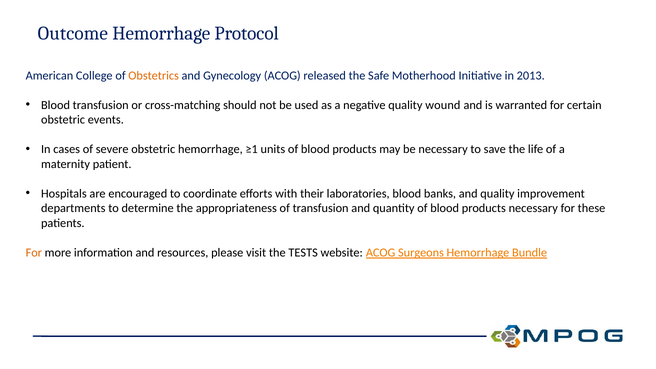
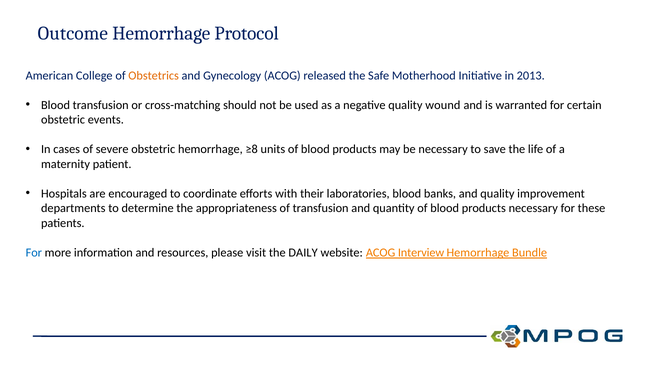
≥1: ≥1 -> ≥8 (252, 149)
For colour: orange -> blue (34, 253)
TESTS: TESTS -> DAILY (303, 253)
Surgeons: Surgeons -> Interview (421, 253)
